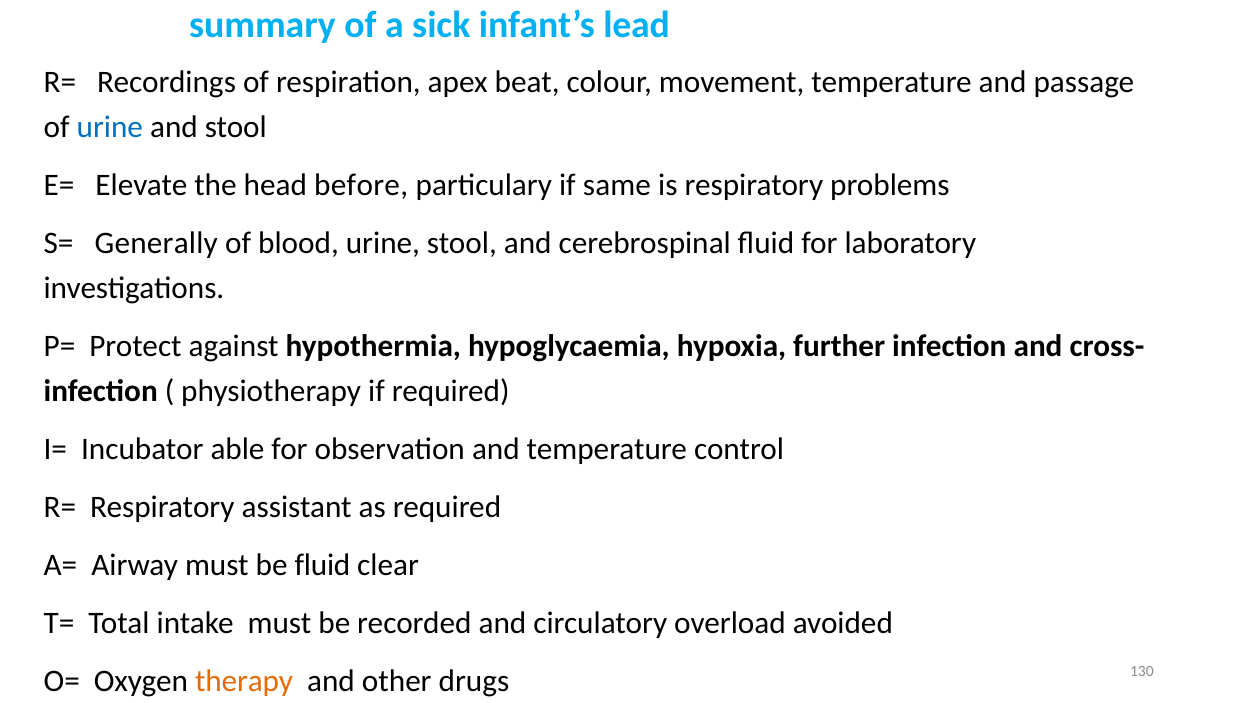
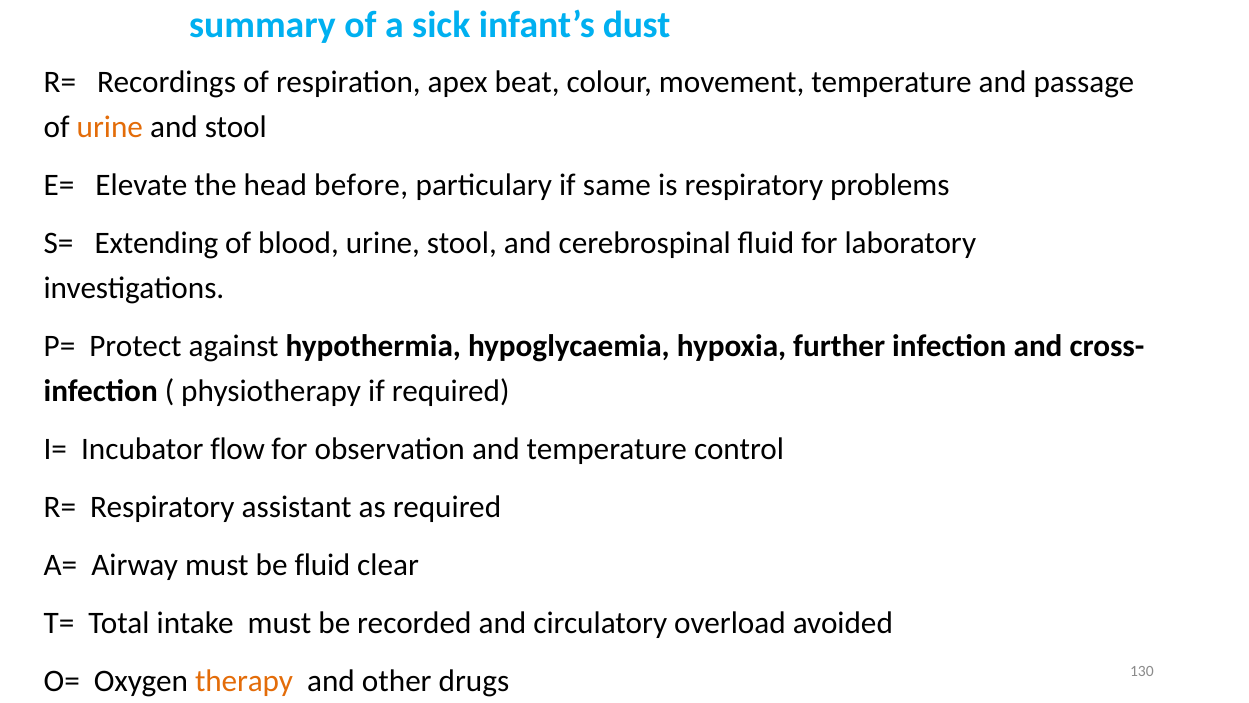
lead: lead -> dust (637, 25)
urine colour: blue -> orange (110, 127)
Generally: Generally -> Extending (157, 243)
able: able -> flow (238, 449)
